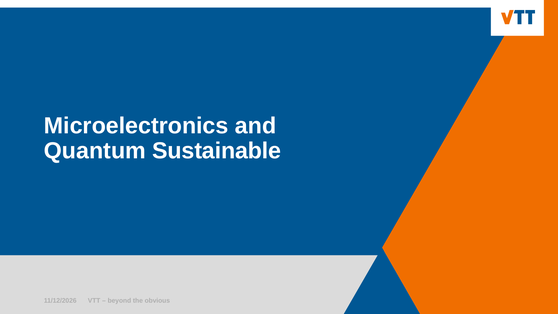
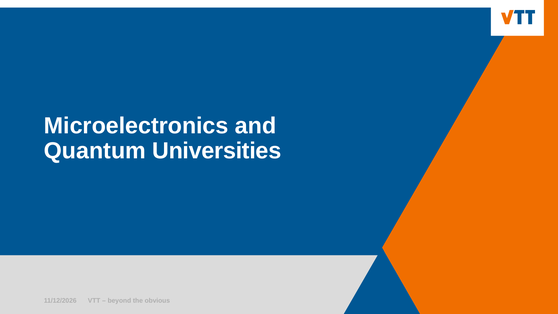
Sustainable: Sustainable -> Universities (217, 151)
